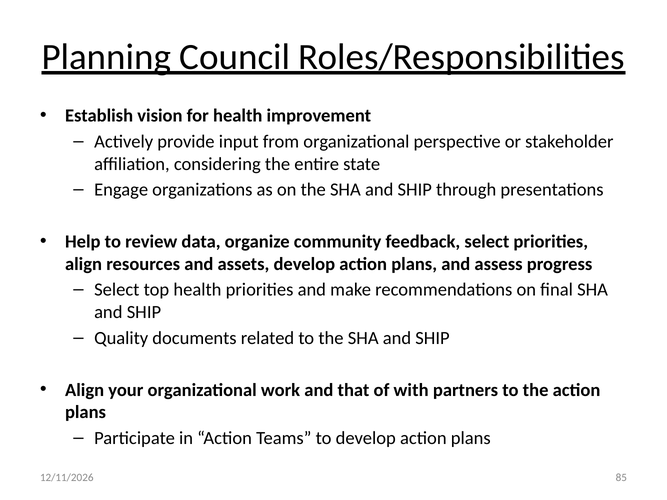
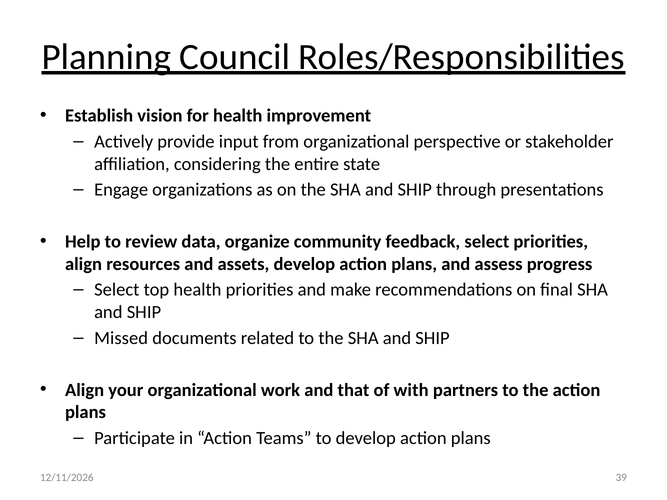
Quality: Quality -> Missed (121, 338)
85: 85 -> 39 (621, 478)
